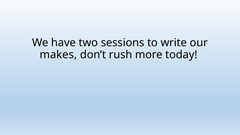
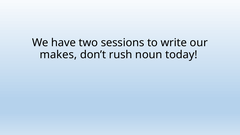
more: more -> noun (149, 55)
